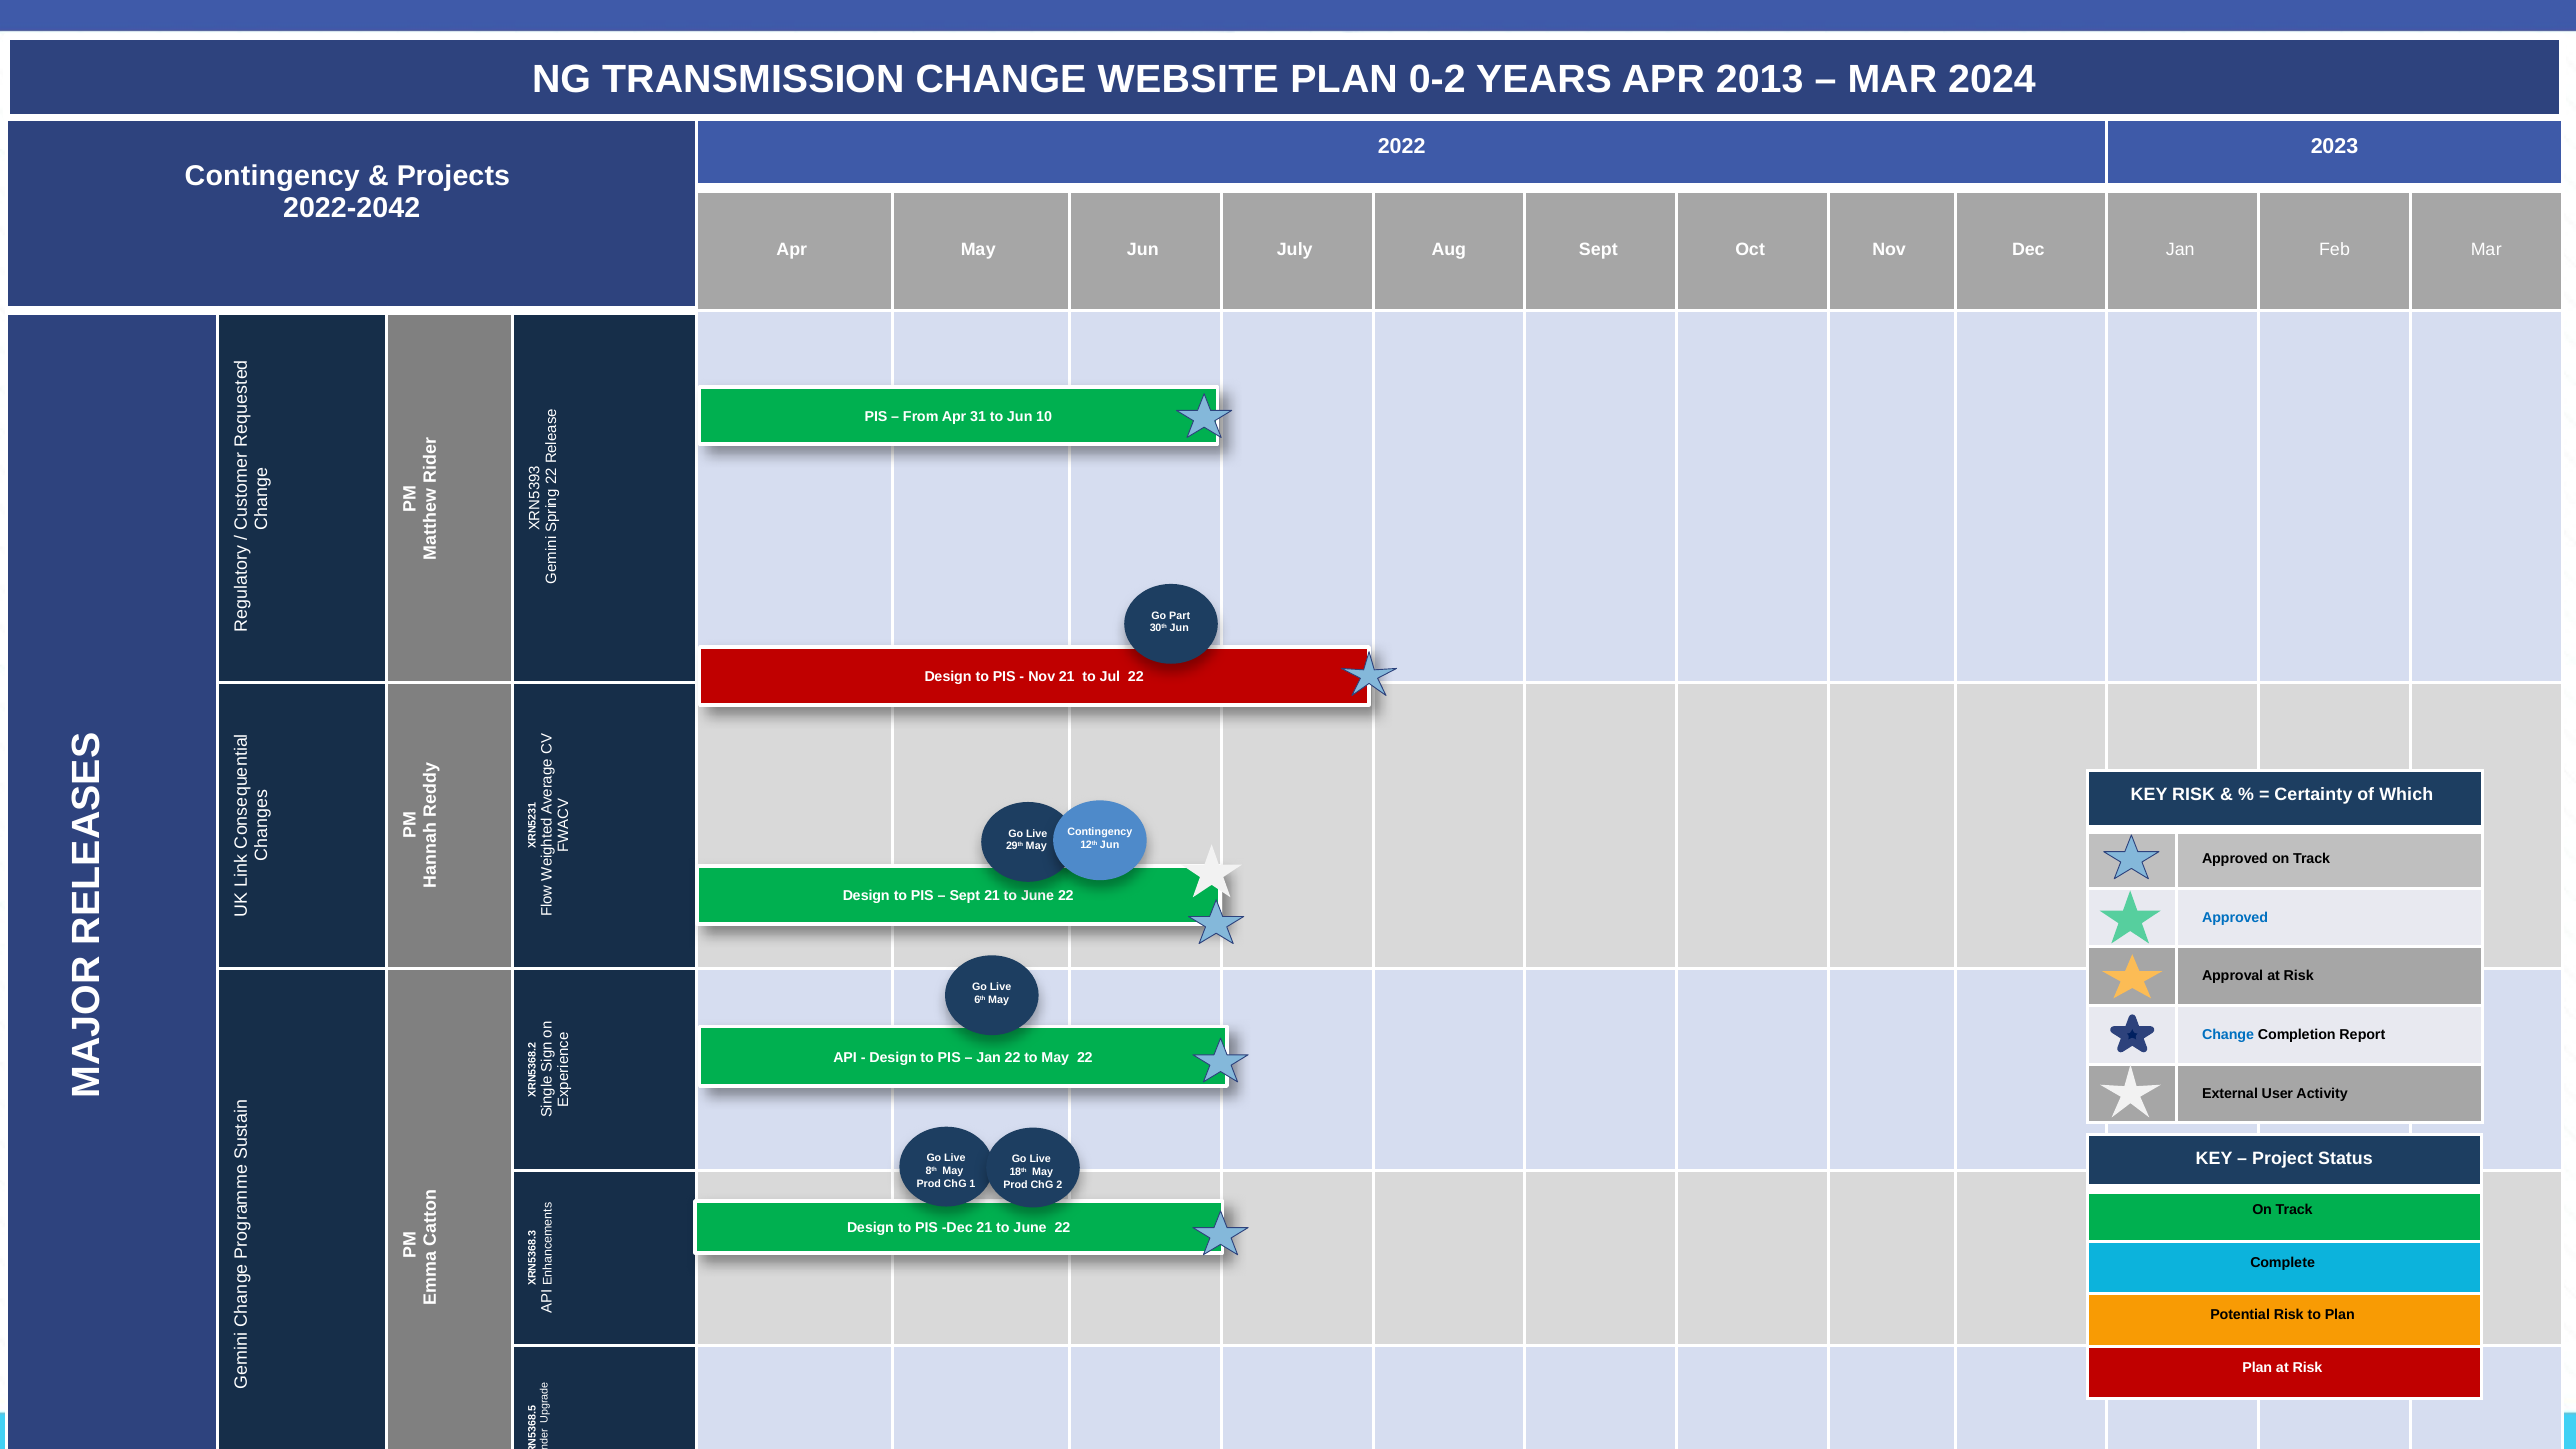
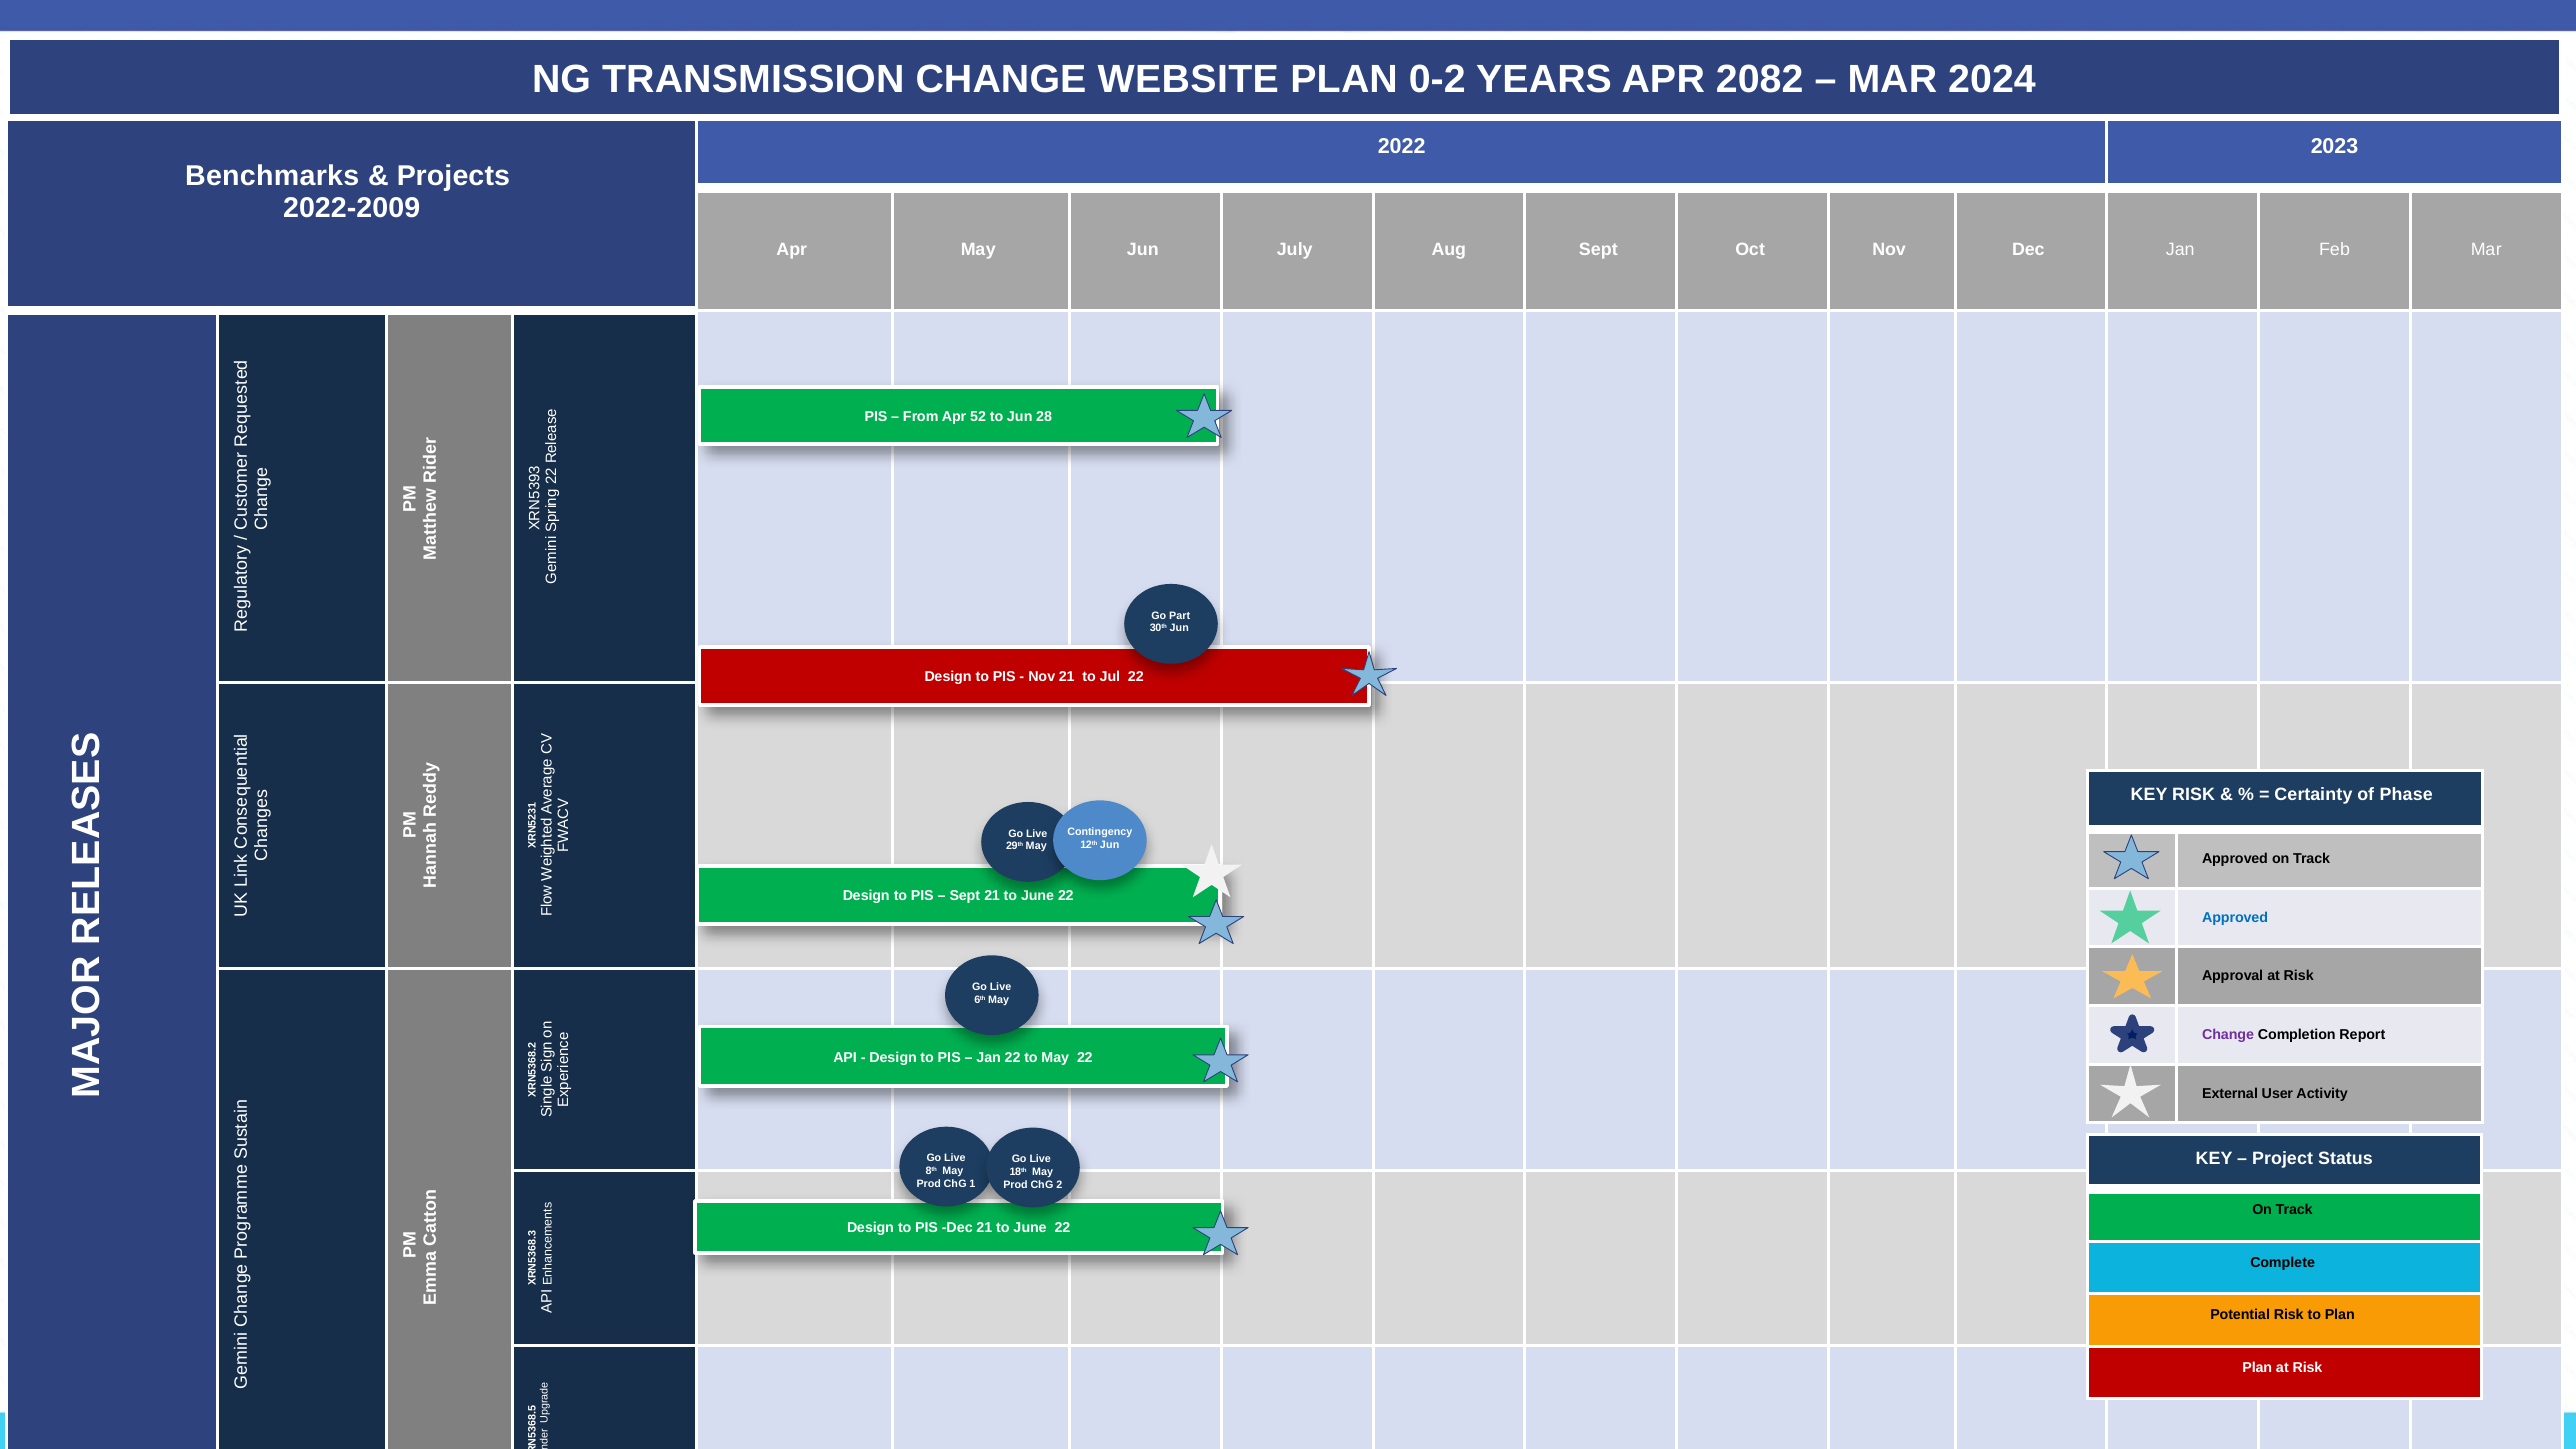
2013: 2013 -> 2082 (1760, 79)
Contingency: Contingency -> Benchmarks (272, 176)
2022-2042: 2022-2042 -> 2022-2009 (352, 208)
31: 31 -> 52 (978, 417)
10: 10 -> 28 (1044, 417)
Which: Which -> Phase (2406, 794)
Change colour: blue -> purple (2228, 1035)
